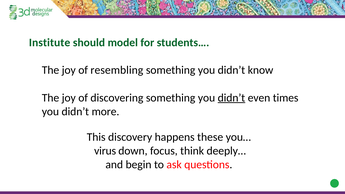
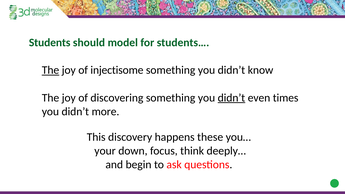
Institute: Institute -> Students (50, 43)
The underline: none -> present (51, 70)
resembling: resembling -> injectisome (117, 70)
virus: virus -> your (105, 151)
